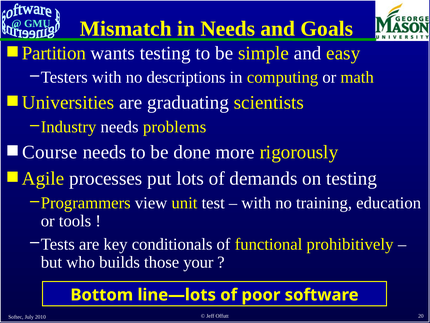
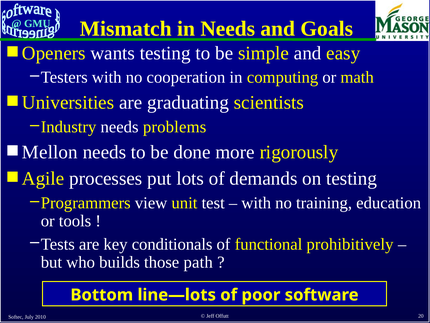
Partition: Partition -> Openers (54, 53)
descriptions: descriptions -> cooperation (186, 77)
Course: Course -> Mellon (50, 152)
your: your -> path (198, 262)
